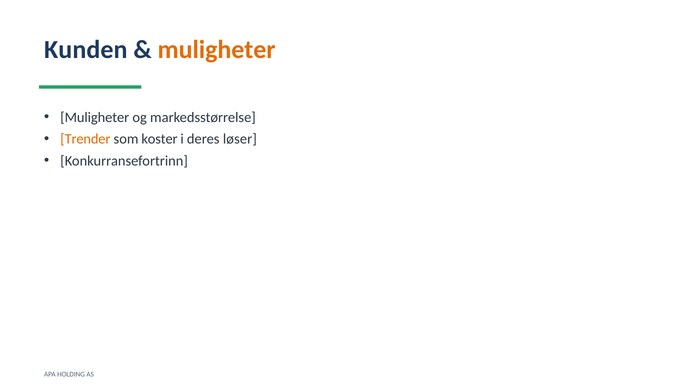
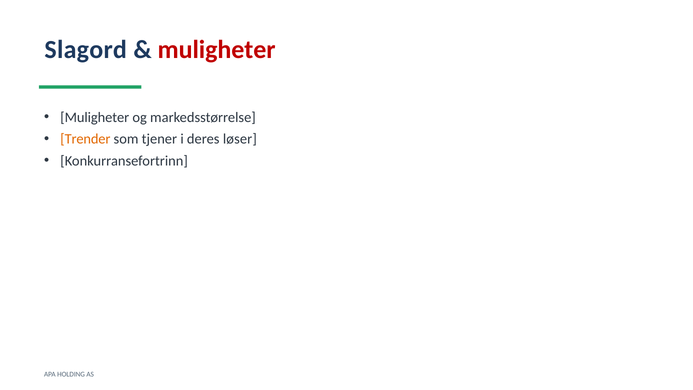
Kunden: Kunden -> Slagord (86, 49)
muligheter colour: orange -> red (217, 49)
koster: koster -> tjener (159, 139)
